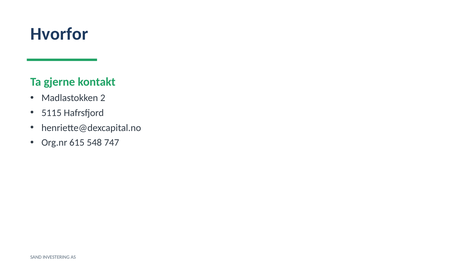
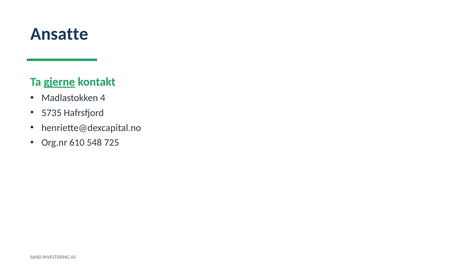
Hvorfor: Hvorfor -> Ansatte (59, 34)
gjerne underline: none -> present (59, 82)
2: 2 -> 4 (103, 98)
5115: 5115 -> 5735 (51, 113)
615: 615 -> 610 (77, 143)
747: 747 -> 725 (112, 143)
